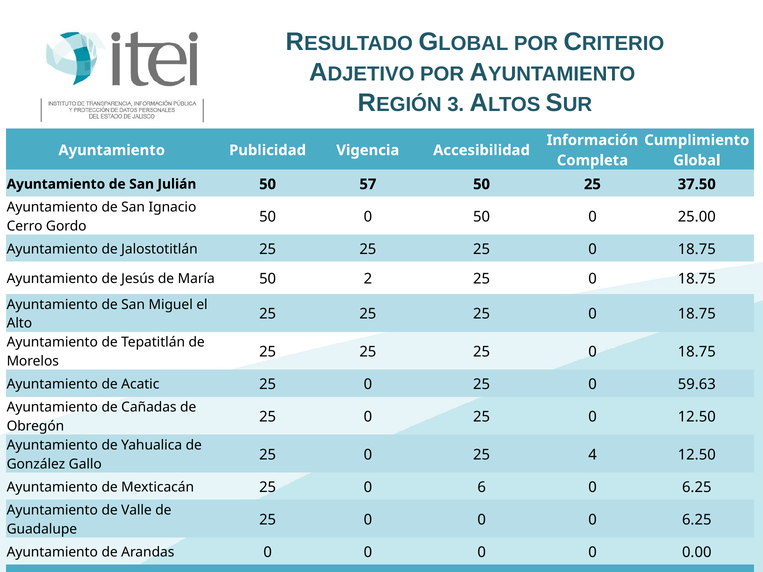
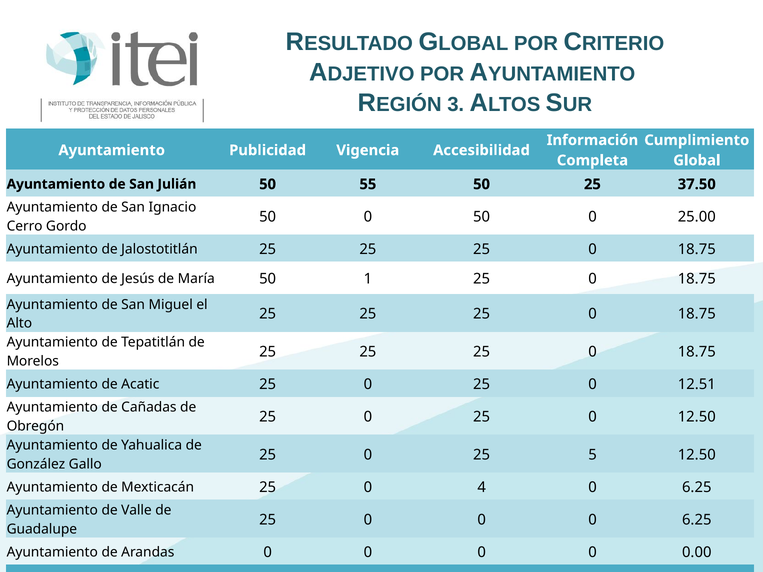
57: 57 -> 55 (368, 184)
2: 2 -> 1 (368, 279)
59.63: 59.63 -> 12.51 (697, 385)
4: 4 -> 5 (593, 455)
6: 6 -> 4 (482, 488)
